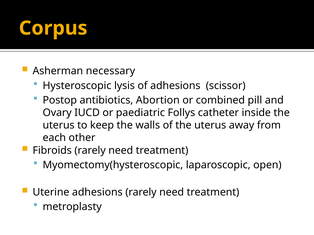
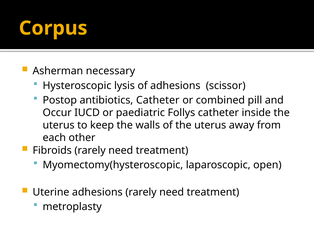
antibiotics Abortion: Abortion -> Catheter (158, 100)
Ovary: Ovary -> Occur (57, 113)
